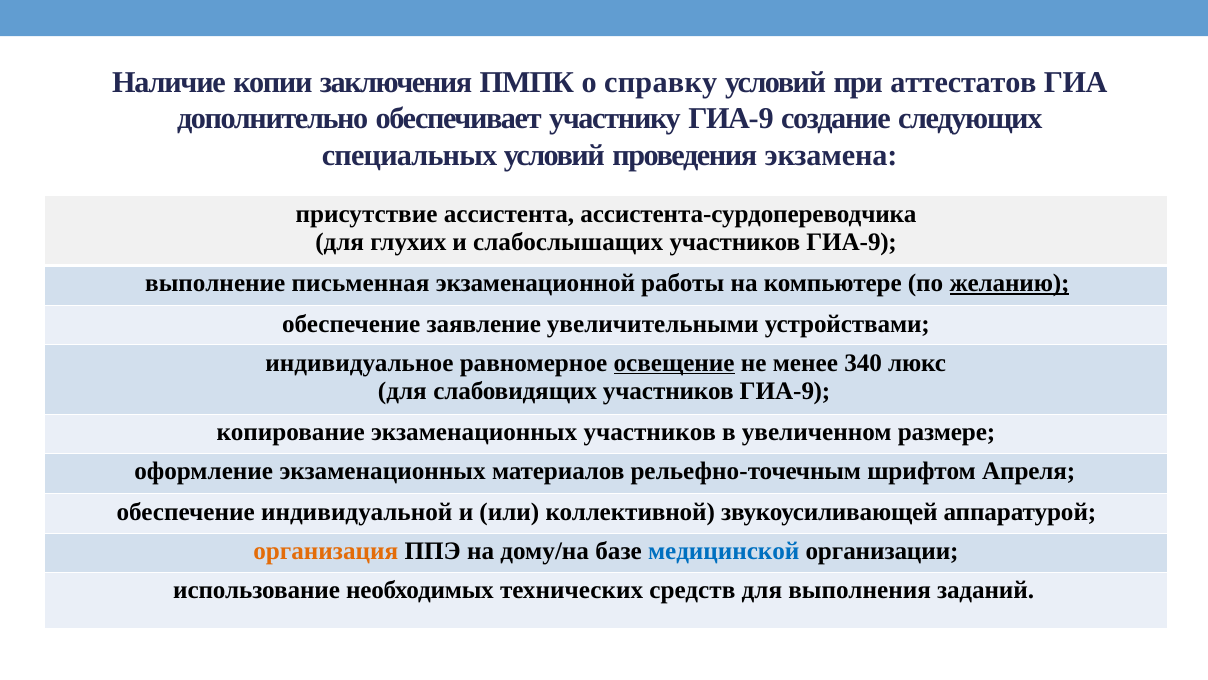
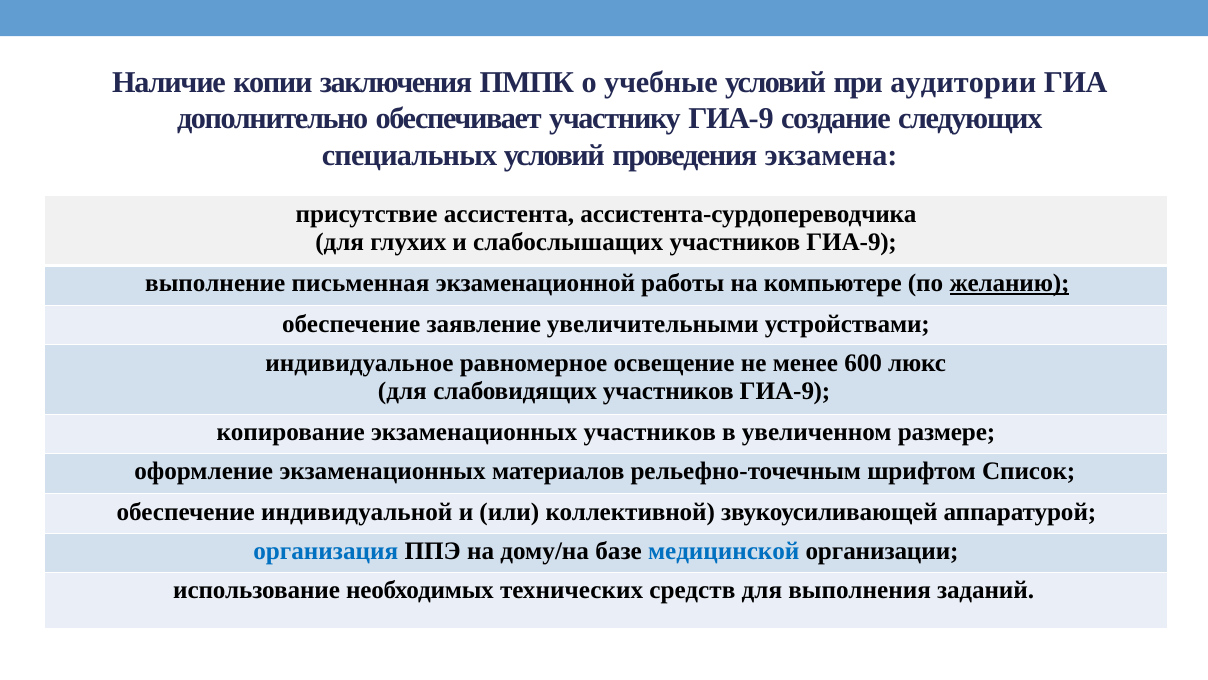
справку: справку -> учебные (661, 83)
аттестатов: аттестатов -> аудитории (963, 83)
освещение underline: present -> none (674, 363)
340: 340 -> 600 (863, 363)
Апреля: Апреля -> Список (1029, 471)
организация colour: orange -> blue (326, 551)
